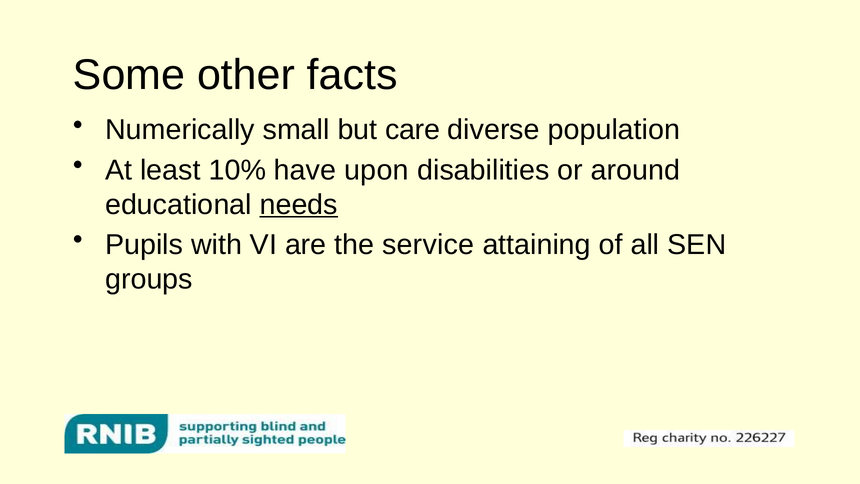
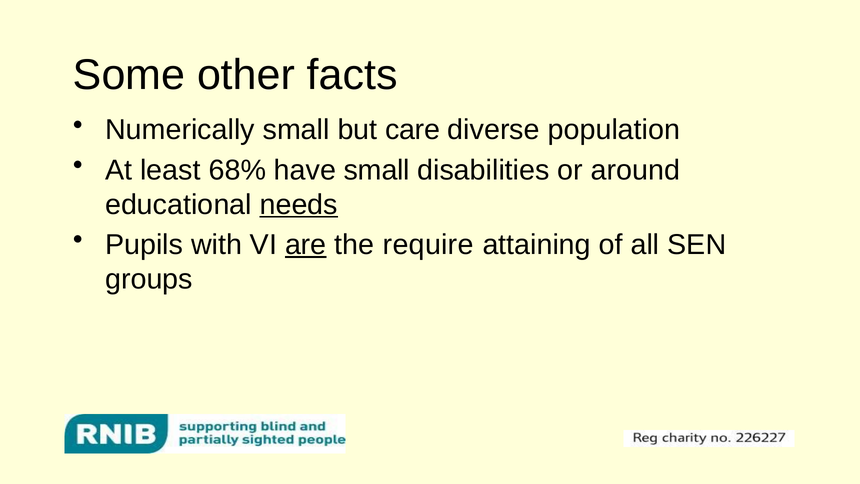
10%: 10% -> 68% (237, 170)
have upon: upon -> small (377, 170)
are underline: none -> present (306, 245)
service: service -> require (428, 245)
